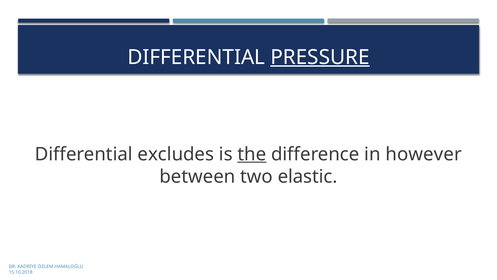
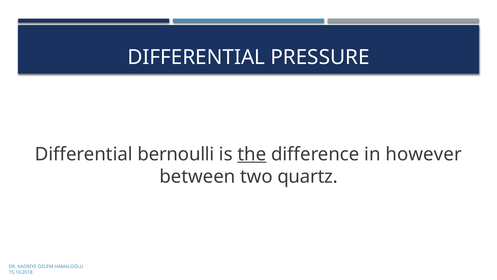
PRESSURE underline: present -> none (320, 57)
excludes: excludes -> bernoulli (176, 154)
elastic: elastic -> quartz (308, 176)
